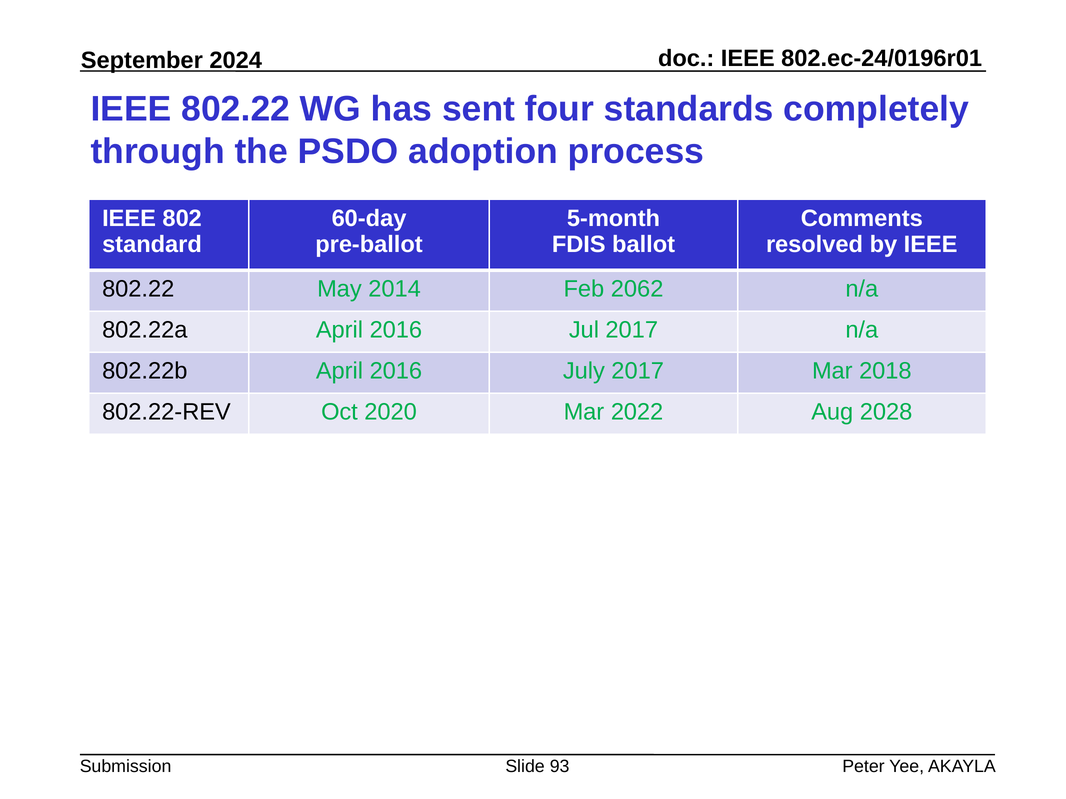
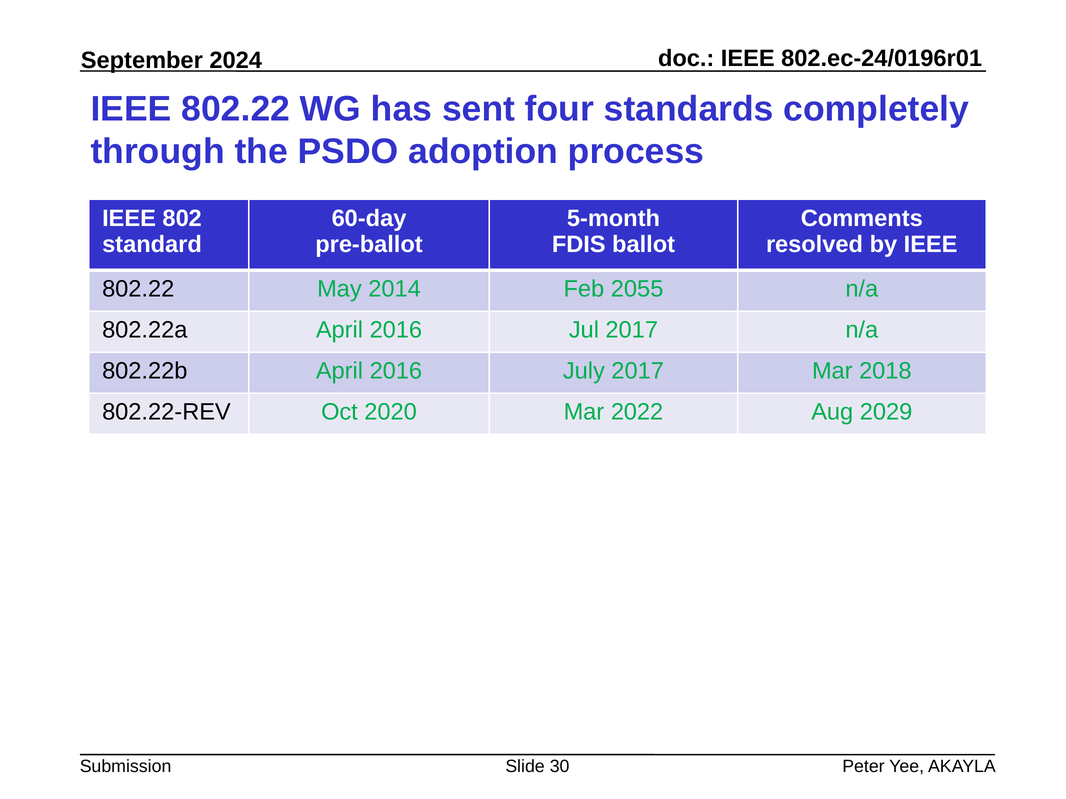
2062: 2062 -> 2055 (637, 289)
2028: 2028 -> 2029 (886, 412)
93: 93 -> 30 (560, 767)
